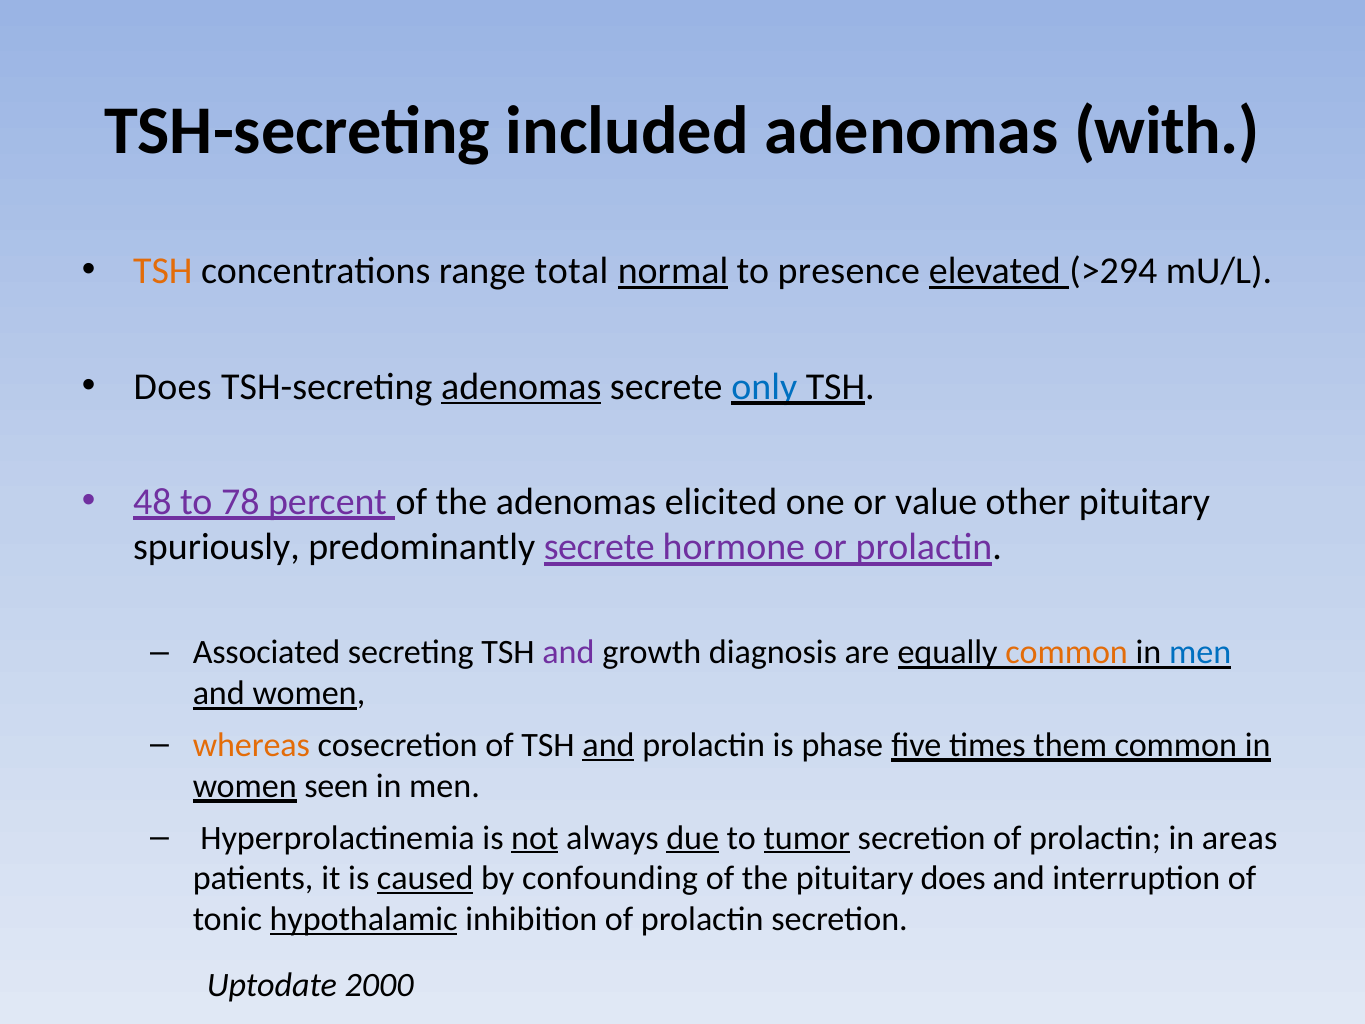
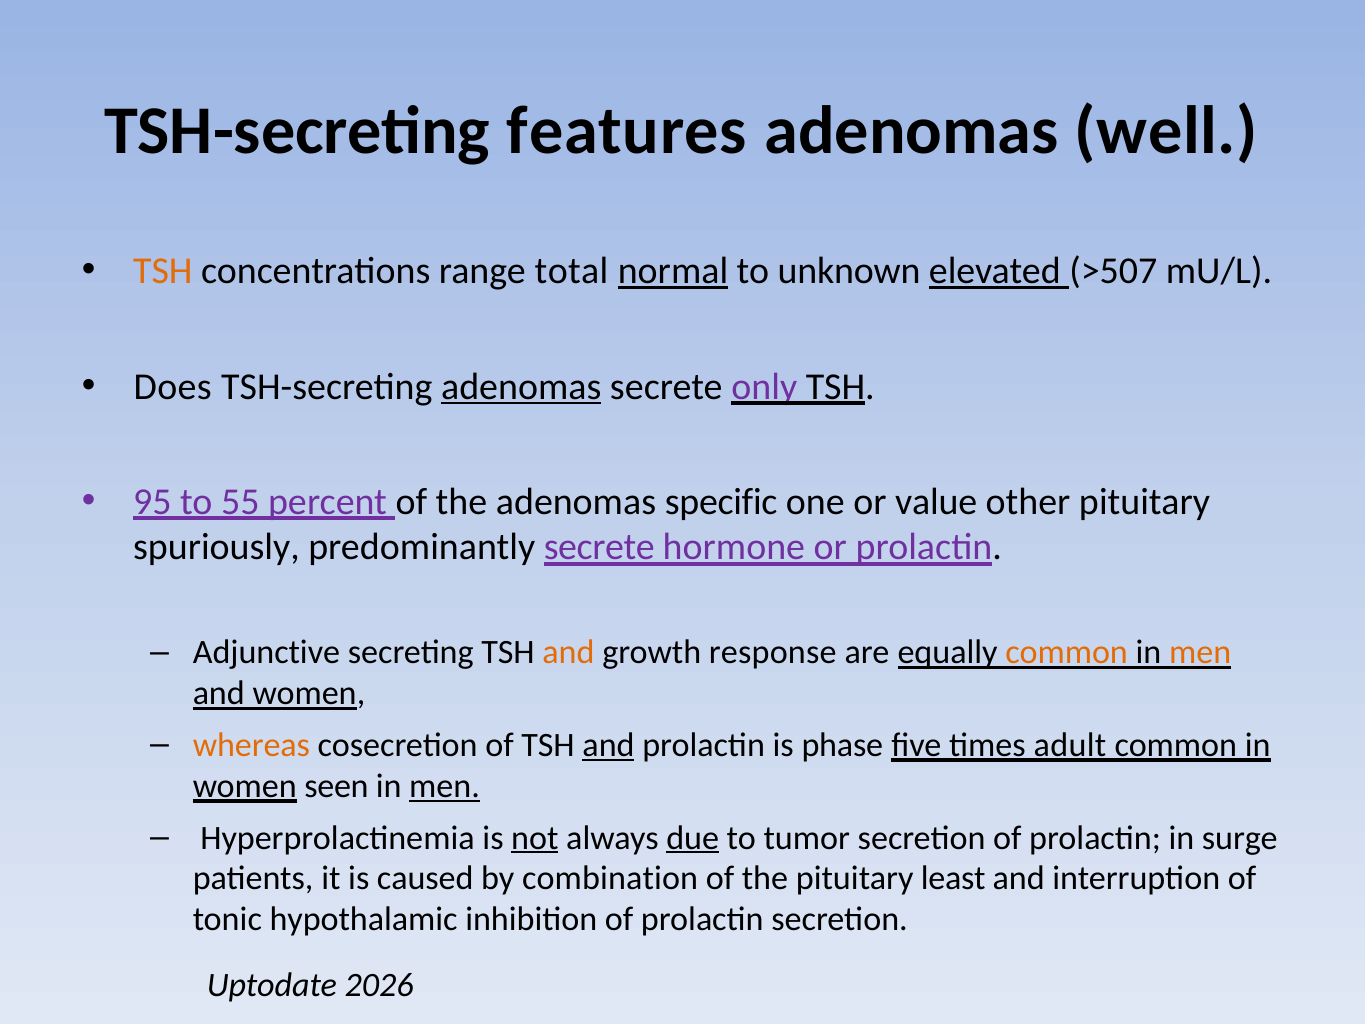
included: included -> features (627, 131)
with: with -> well (1166, 131)
presence: presence -> unknown (849, 271)
>294: >294 -> >507 (1113, 271)
only colour: blue -> purple (764, 386)
48: 48 -> 95 (152, 502)
78: 78 -> 55 (240, 502)
elicited: elicited -> specific (721, 502)
Associated: Associated -> Adjunctive (266, 652)
and colour: purple -> orange (568, 652)
diagnosis: diagnosis -> response (773, 652)
men colour: blue -> orange (1200, 652)
them: them -> adult (1070, 745)
men underline: none -> present (445, 786)
tumor underline: present -> none (807, 838)
areas: areas -> surge (1240, 838)
caused underline: present -> none (425, 879)
confounding: confounding -> combination (610, 879)
pituitary does: does -> least (953, 879)
hypothalamic underline: present -> none (364, 919)
2000: 2000 -> 2026 (379, 985)
